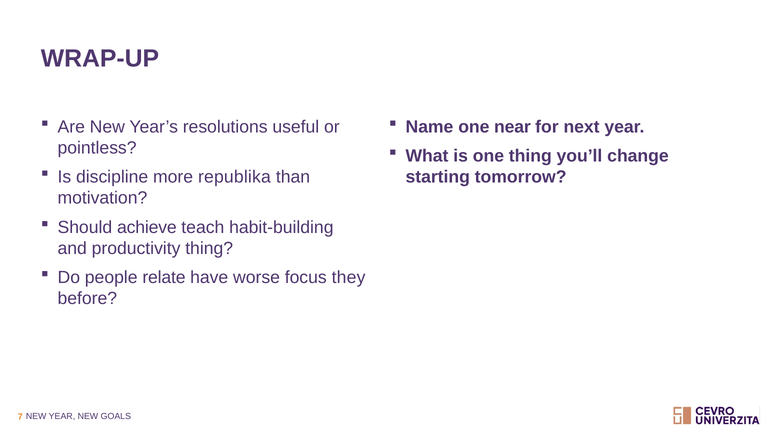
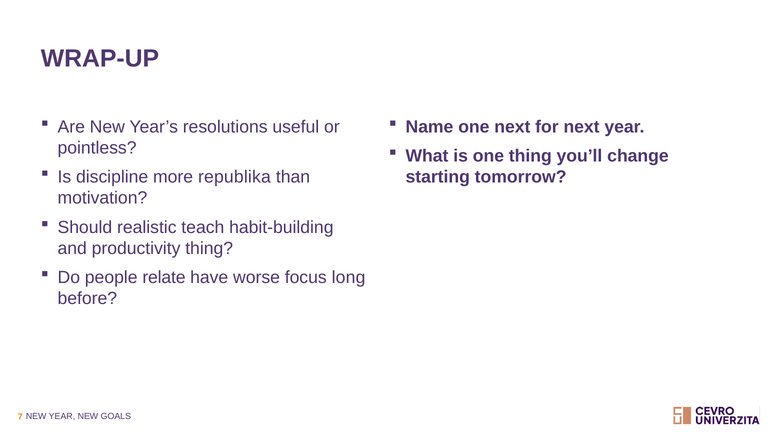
one near: near -> next (512, 127)
achieve: achieve -> realistic (147, 227)
they: they -> long (349, 277)
